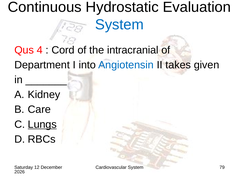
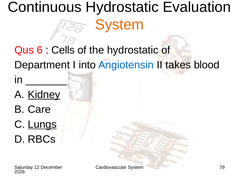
System colour: blue -> orange (119, 25)
4: 4 -> 6 (40, 50)
Cord: Cord -> Cells (63, 50)
the intracranial: intracranial -> hydrostatic (133, 50)
given: given -> blood (207, 65)
Kidney underline: none -> present (44, 95)
